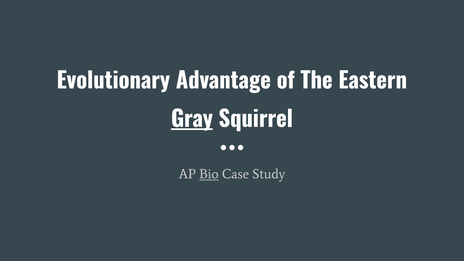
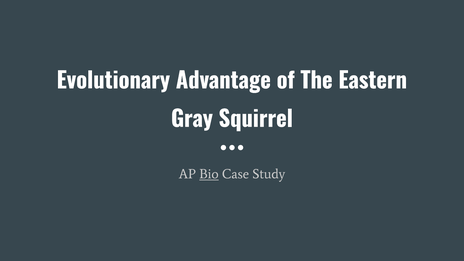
Gray underline: present -> none (192, 119)
